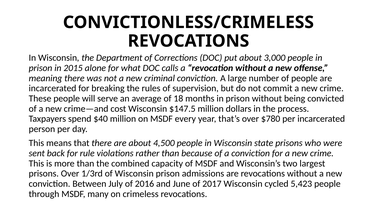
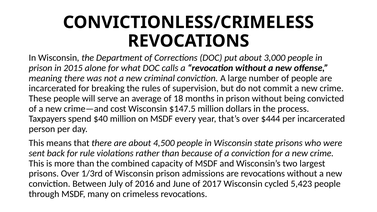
$780: $780 -> $444 (271, 119)
